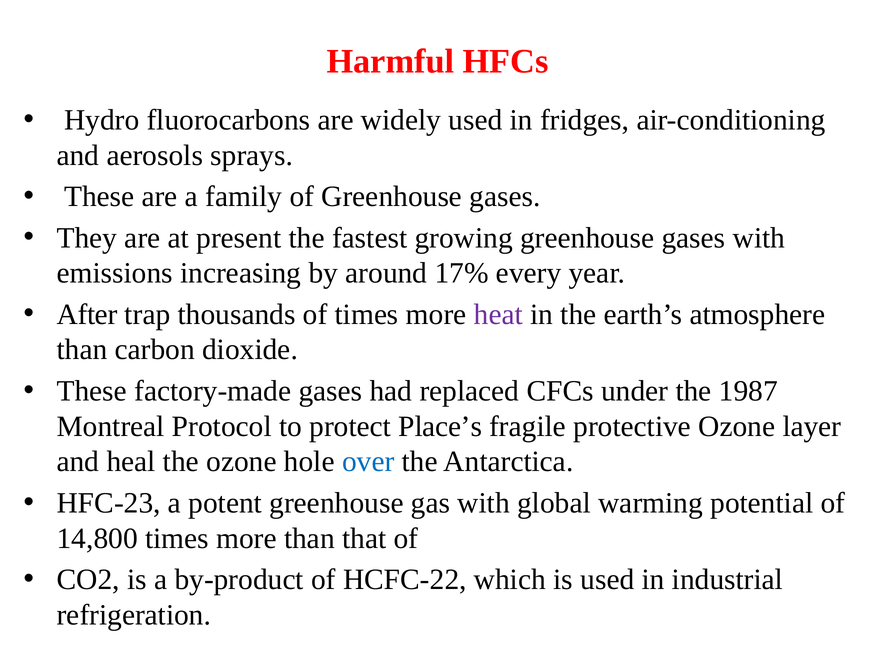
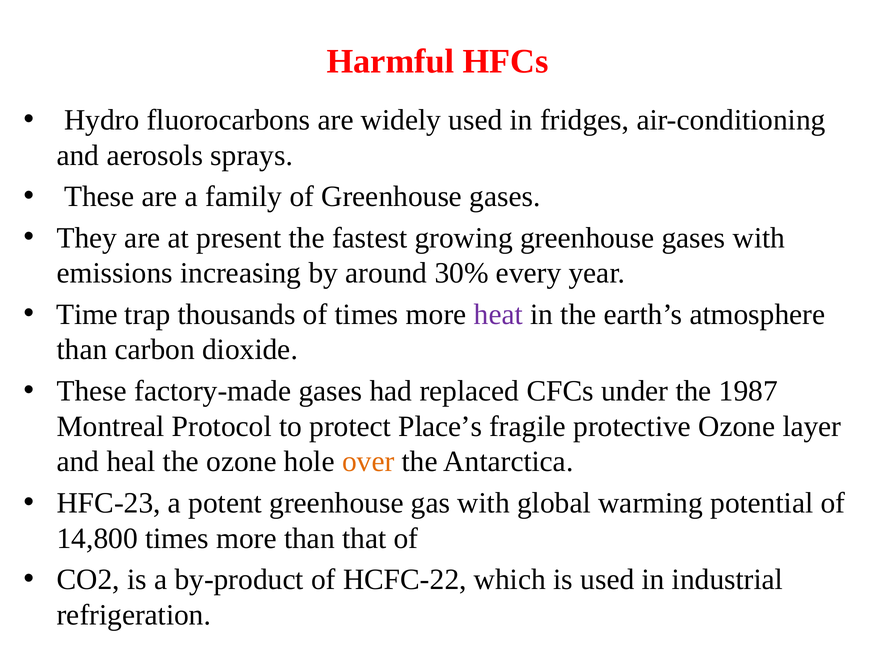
17%: 17% -> 30% (462, 273)
After: After -> Time (87, 314)
over colour: blue -> orange (368, 462)
